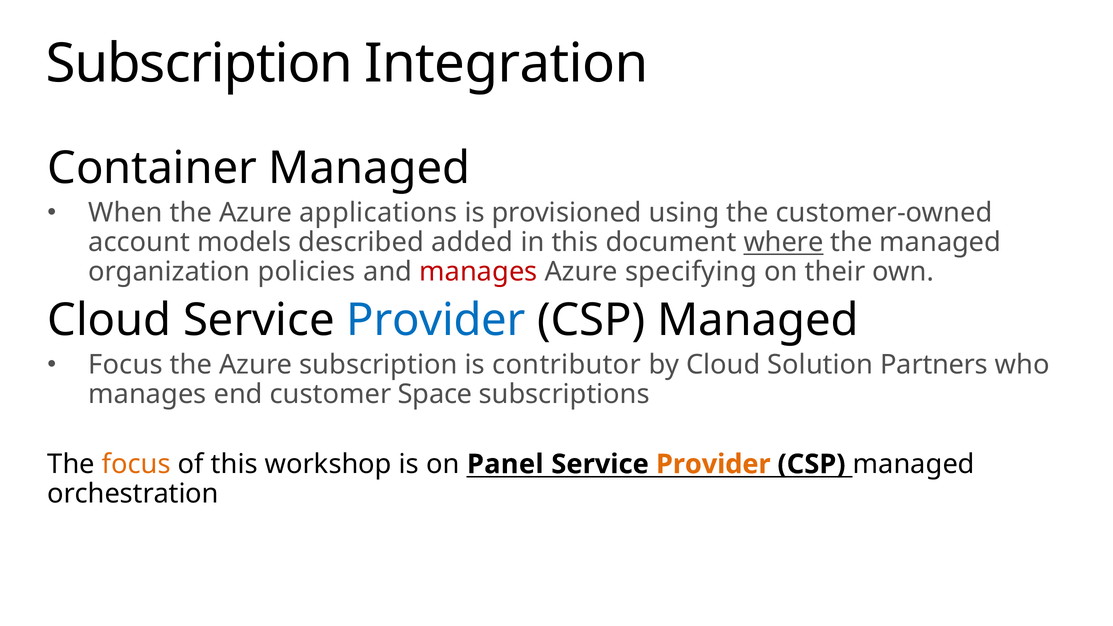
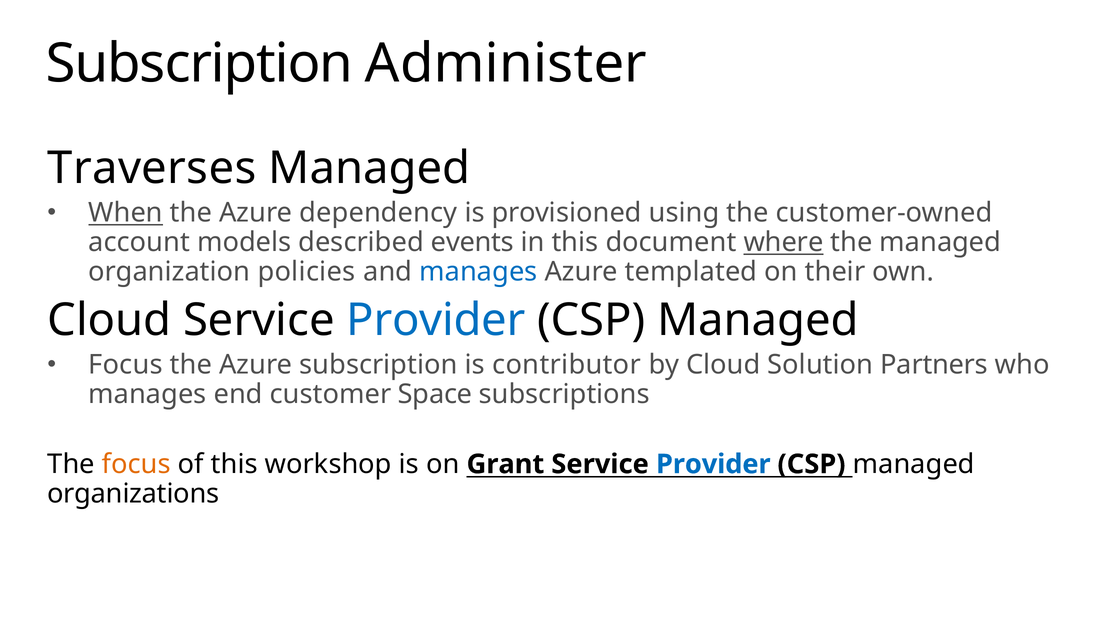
Integration: Integration -> Administer (506, 64)
Container: Container -> Traverses (152, 168)
When underline: none -> present (126, 213)
applications: applications -> dependency (378, 213)
added: added -> events (472, 242)
manages colour: red -> blue (478, 272)
specifying: specifying -> templated (691, 272)
Panel: Panel -> Grant (505, 464)
Provider colour: orange -> blue (713, 464)
orchestration: orchestration -> organizations (133, 494)
